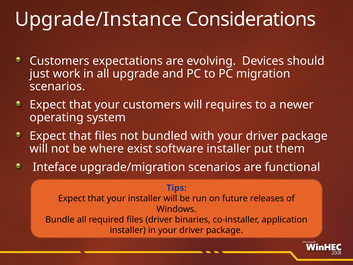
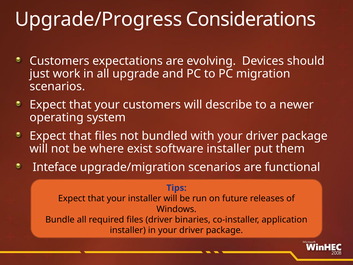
Upgrade/Instance: Upgrade/Instance -> Upgrade/Progress (99, 19)
requires: requires -> describe (229, 105)
